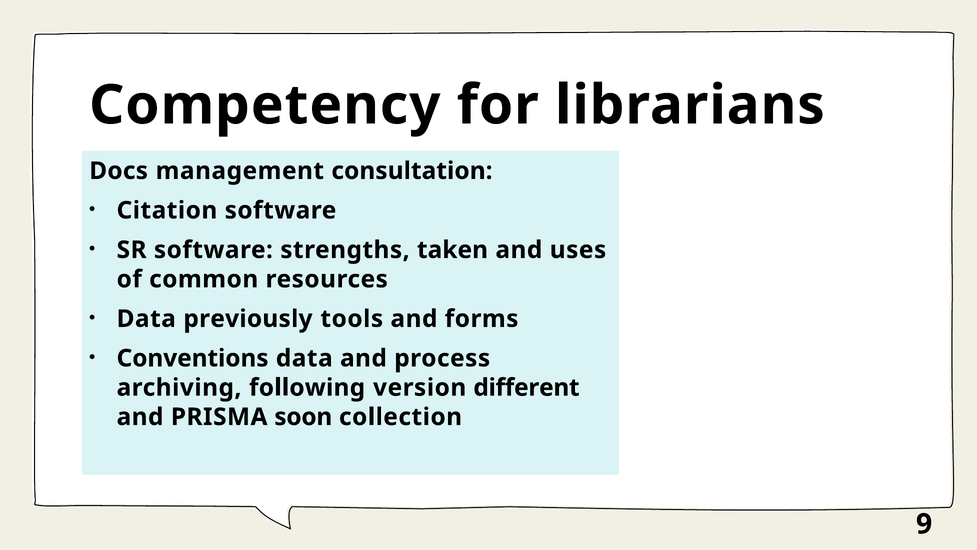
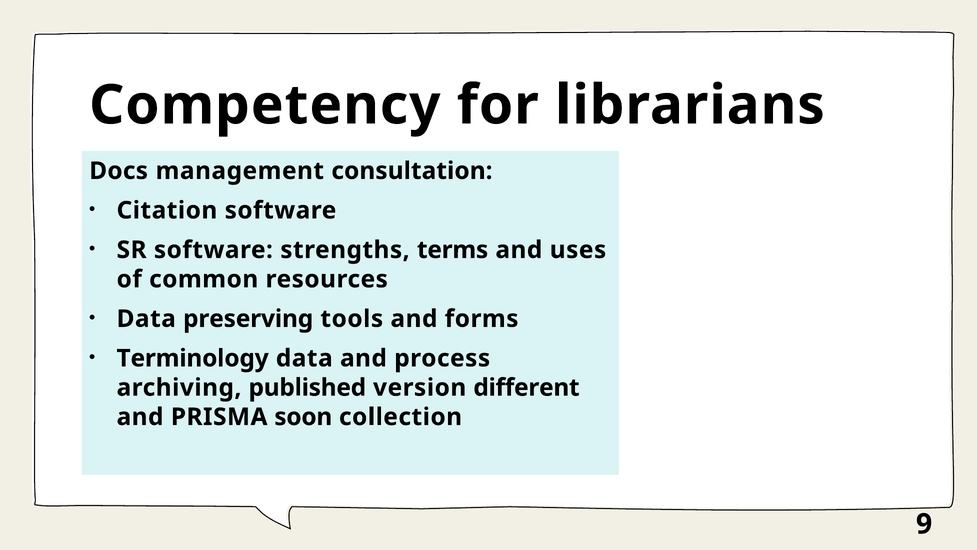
taken: taken -> terms (453, 250)
previously: previously -> preserving (248, 319)
Conventions: Conventions -> Terminology (193, 358)
following: following -> published (307, 387)
